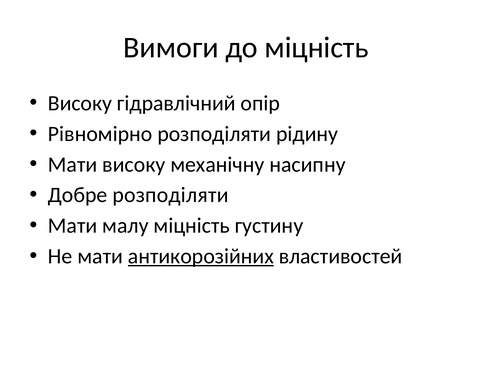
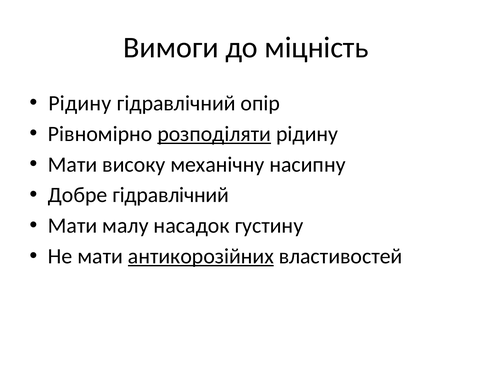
Високу: Високу -> Рідину (80, 103)
розподіляти underline: none -> present (214, 134)
Добре розподіляти: розподіляти -> гідравлічний (171, 195)
малу міцність: міцність -> насадок (192, 226)
